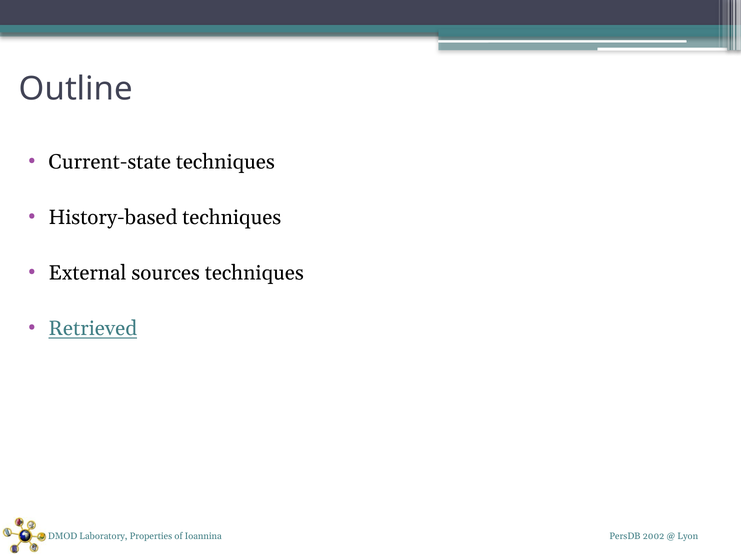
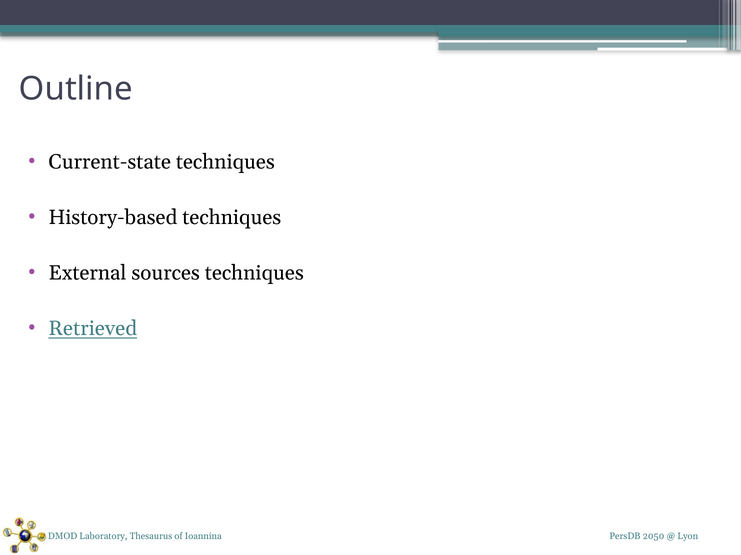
Properties: Properties -> Thesaurus (151, 537)
2002: 2002 -> 2050 (653, 537)
